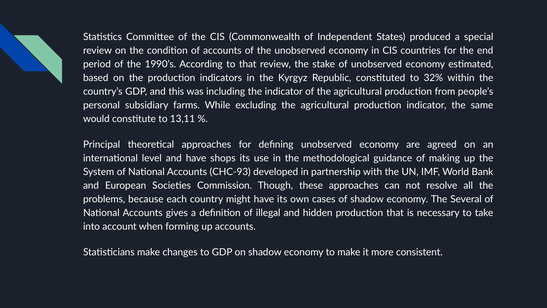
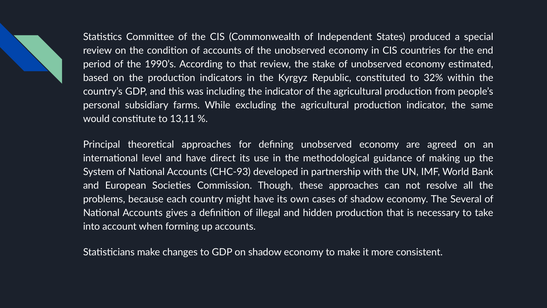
shops: shops -> direct (223, 158)
